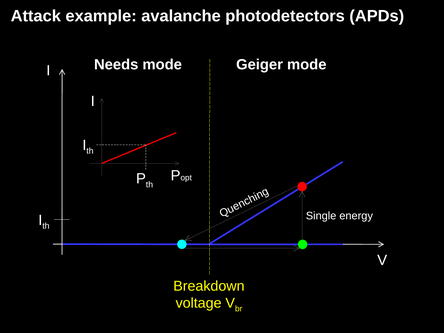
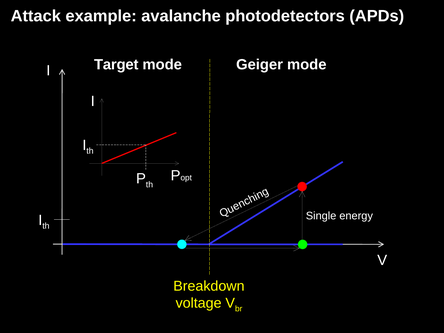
Needs: Needs -> Target (116, 65)
